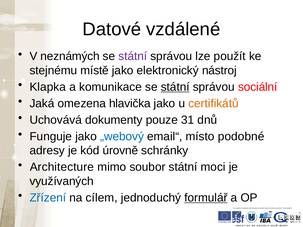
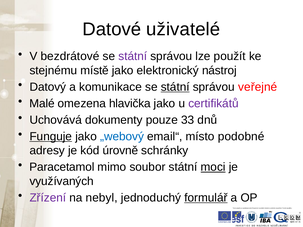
vzdálené: vzdálené -> uživatelé (183, 29)
neznámých: neznámých -> bezdrátové (70, 56)
Klapka: Klapka -> Datový (48, 87)
sociální: sociální -> veřejné (258, 87)
Jaká: Jaká -> Malé (42, 104)
certifikátů colour: orange -> purple (213, 104)
31: 31 -> 33 (188, 120)
Funguje underline: none -> present (51, 137)
Architecture: Architecture -> Paracetamol (62, 167)
moci underline: none -> present (213, 167)
Zřízení colour: blue -> purple (48, 198)
cílem: cílem -> nebyl (102, 198)
